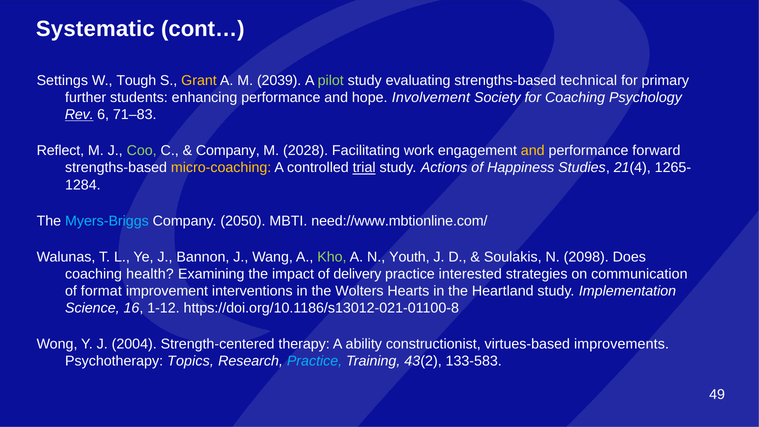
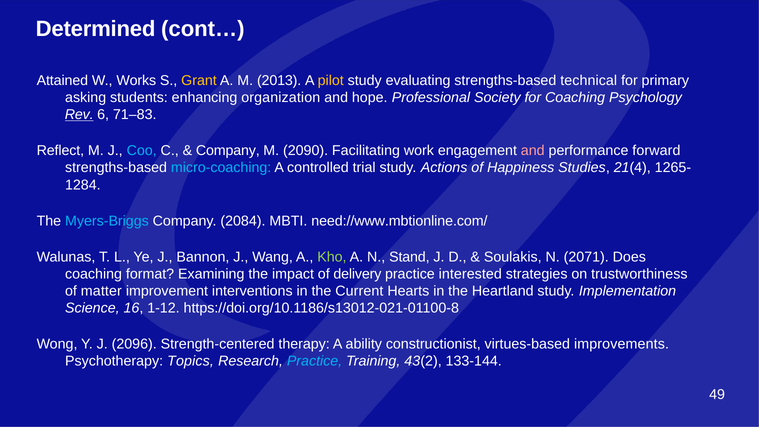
Systematic: Systematic -> Determined (96, 29)
Settings: Settings -> Attained (62, 80)
Tough: Tough -> Works (136, 80)
2039: 2039 -> 2013 (279, 80)
pilot colour: light green -> yellow (331, 80)
further: further -> asking (86, 98)
enhancing performance: performance -> organization (281, 98)
Involvement: Involvement -> Professional (431, 98)
Coo colour: light green -> light blue (142, 151)
2028: 2028 -> 2090 (306, 151)
and colour: yellow -> pink (533, 151)
micro-coaching colour: yellow -> light blue (221, 168)
trial underline: present -> none (364, 168)
2050: 2050 -> 2084 (243, 221)
Youth: Youth -> Stand (409, 257)
2098: 2098 -> 2071 (586, 257)
health: health -> format (150, 274)
communication: communication -> trustworthiness (639, 274)
format: format -> matter (101, 291)
Wolters: Wolters -> Current (359, 291)
2004: 2004 -> 2096 (134, 344)
133-583: 133-583 -> 133-144 (474, 361)
